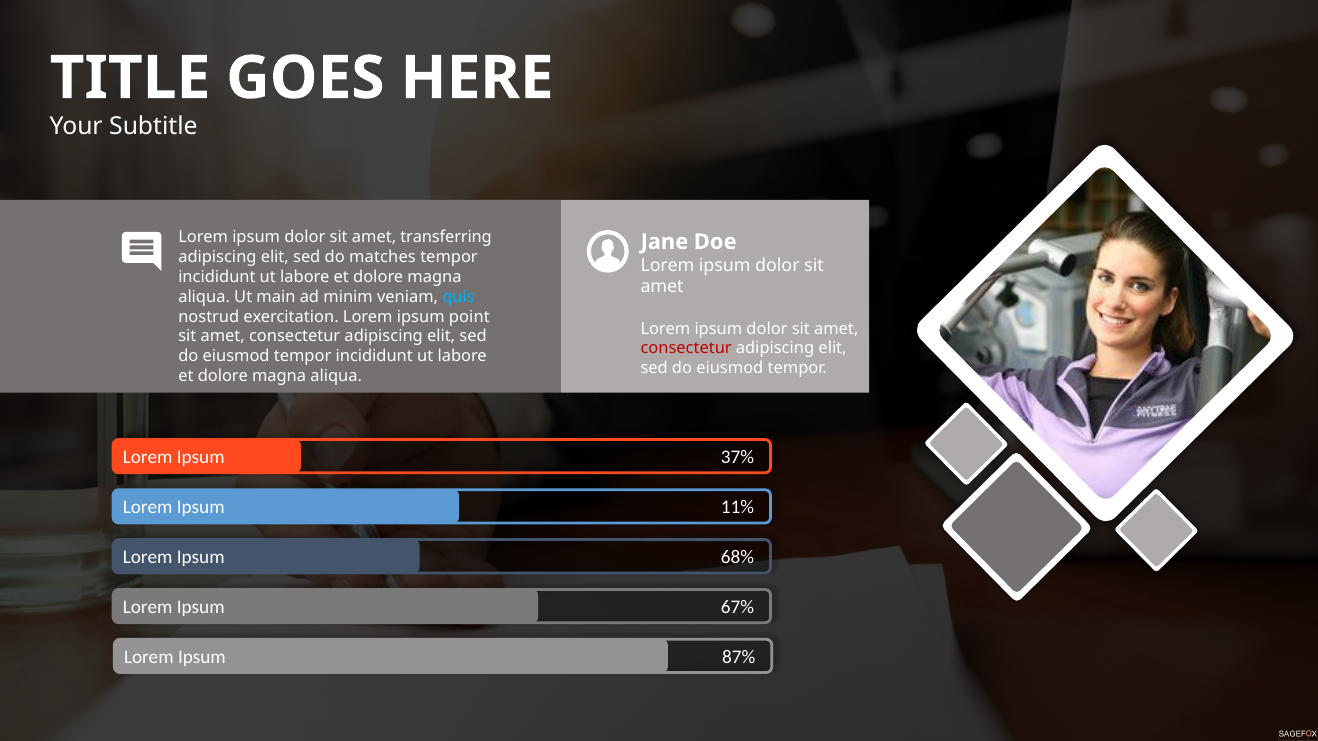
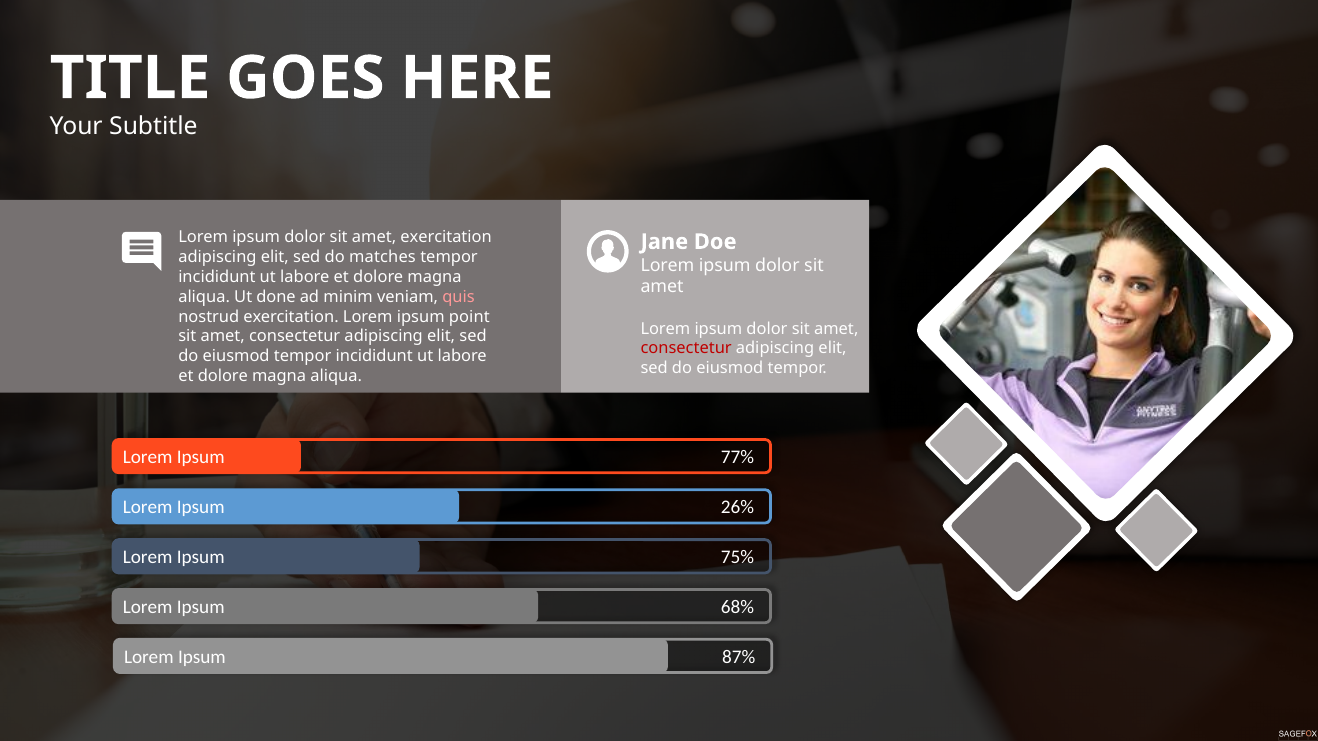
amet transferring: transferring -> exercitation (446, 238)
main: main -> done (276, 297)
quis colour: light blue -> pink (459, 297)
37%: 37% -> 77% (738, 457)
11%: 11% -> 26% (738, 508)
68%: 68% -> 75% (738, 558)
67%: 67% -> 68% (738, 607)
